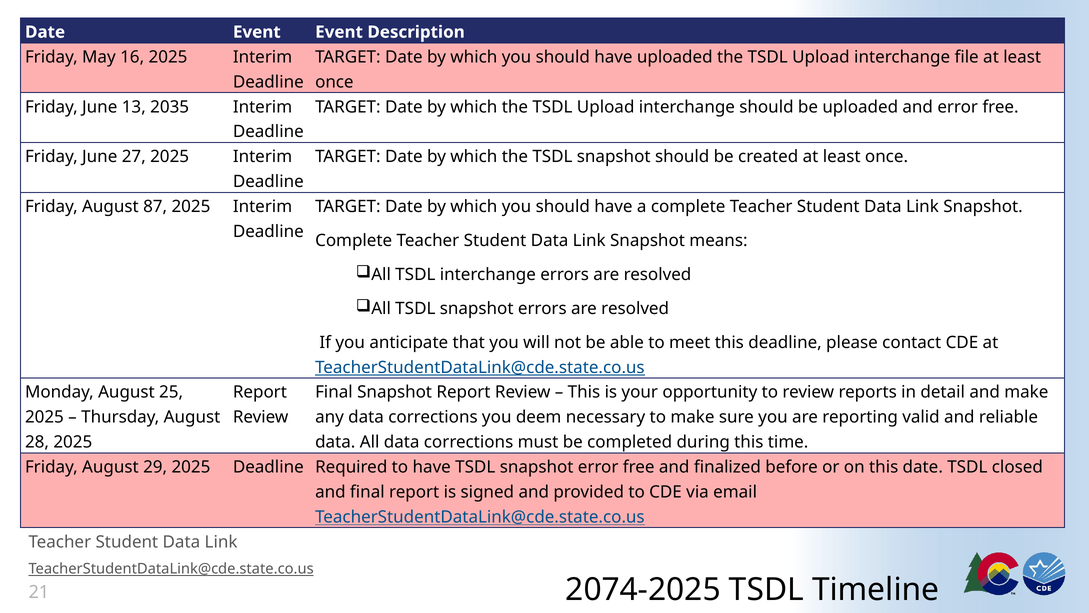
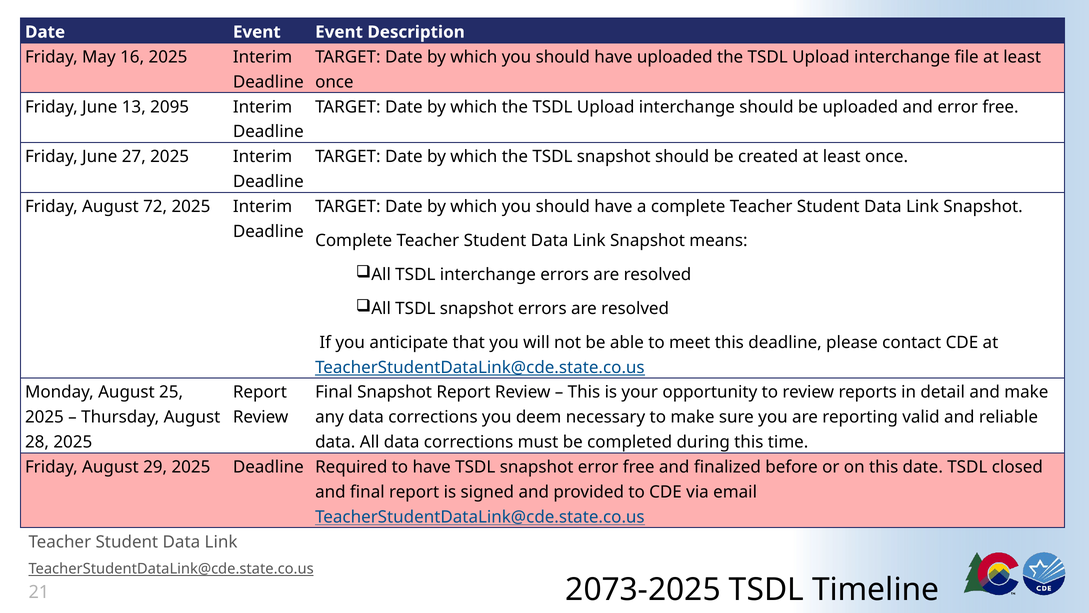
2035: 2035 -> 2095 (170, 107)
87: 87 -> 72 (155, 206)
2074-2025: 2074-2025 -> 2073-2025 (643, 589)
